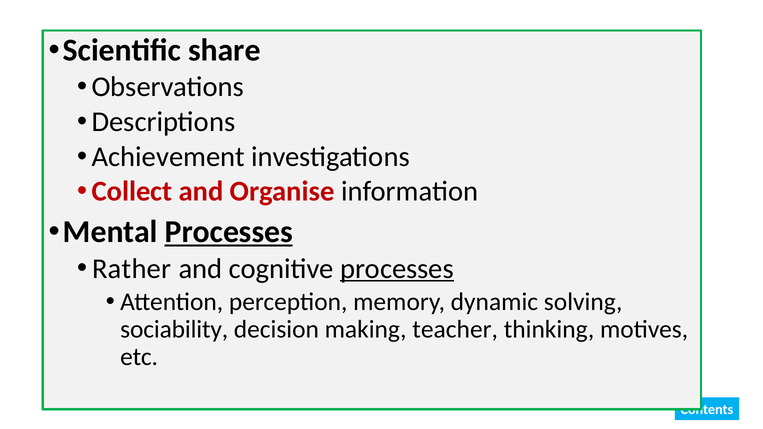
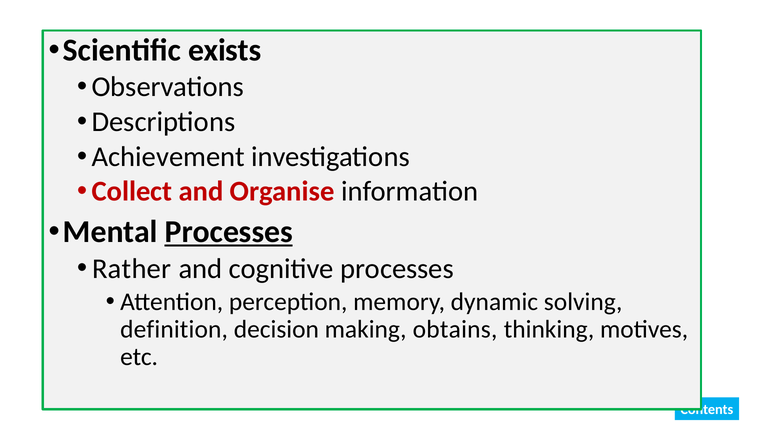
share: share -> exists (225, 50)
processes underline: present -> none (397, 269)
sociability: sociability -> definition (174, 329)
teacher: teacher -> obtains (455, 329)
